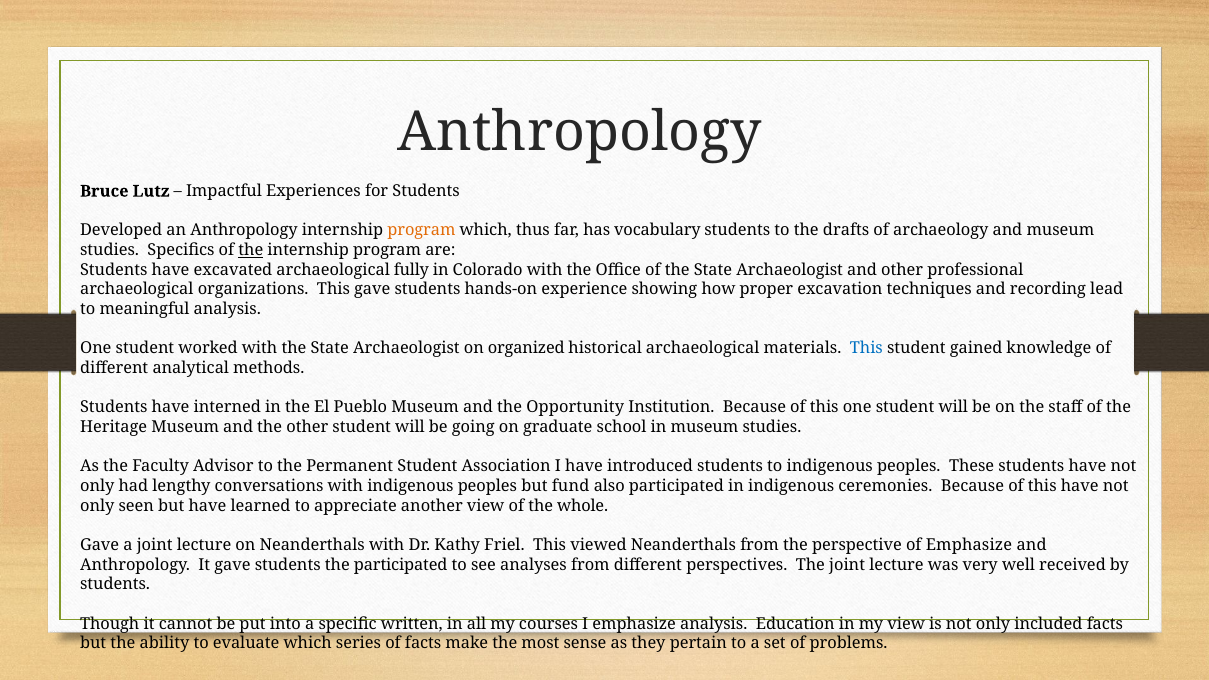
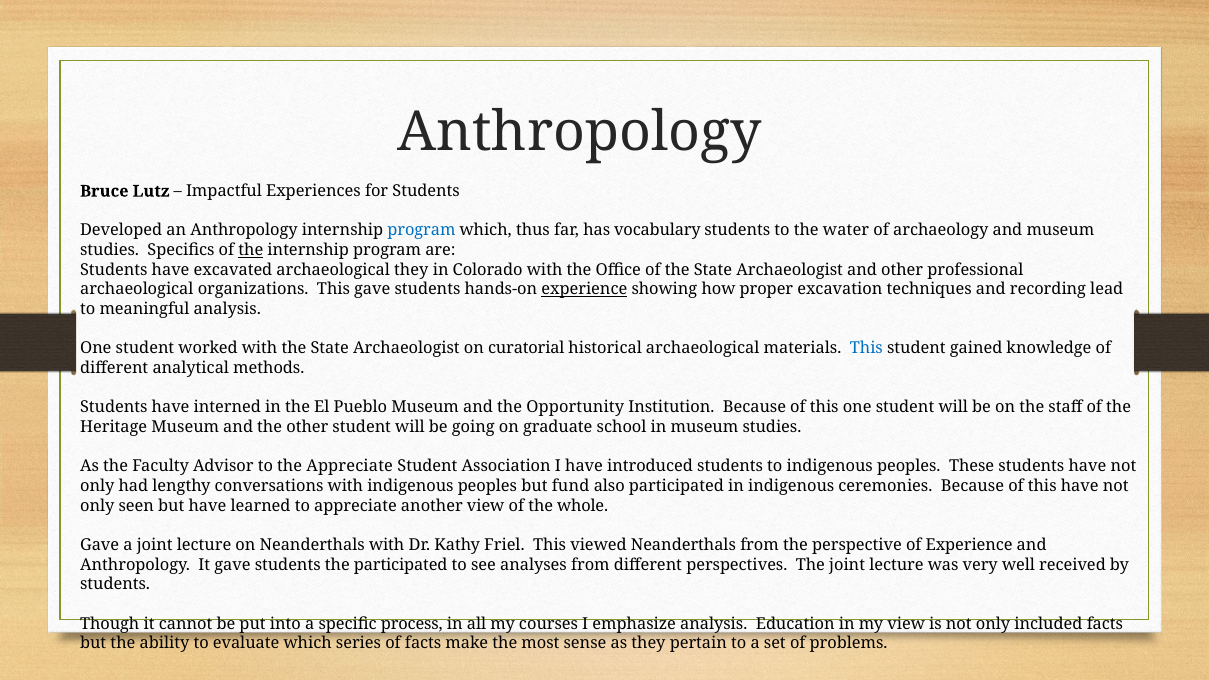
program colour: orange -> blue (421, 231)
drafts: drafts -> water (846, 231)
archaeological fully: fully -> they (411, 270)
experience underline: none -> present (584, 290)
organized: organized -> curatorial (526, 349)
the Permanent: Permanent -> Appreciate (350, 467)
of Emphasize: Emphasize -> Experience (969, 545)
written: written -> process (412, 624)
